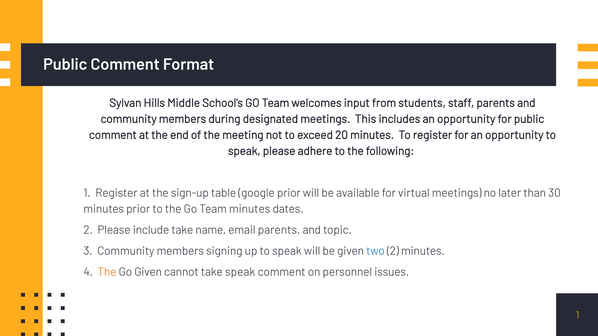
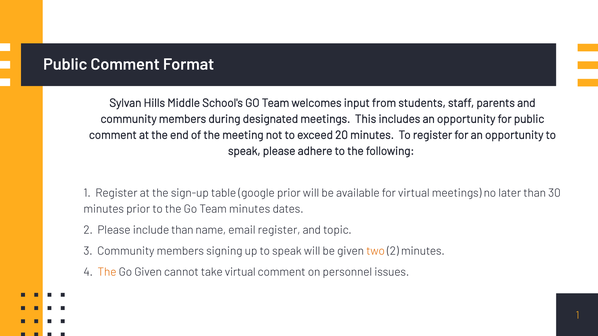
include take: take -> than (182, 230)
email parents: parents -> register (279, 230)
two colour: blue -> orange (376, 251)
take speak: speak -> virtual (240, 272)
